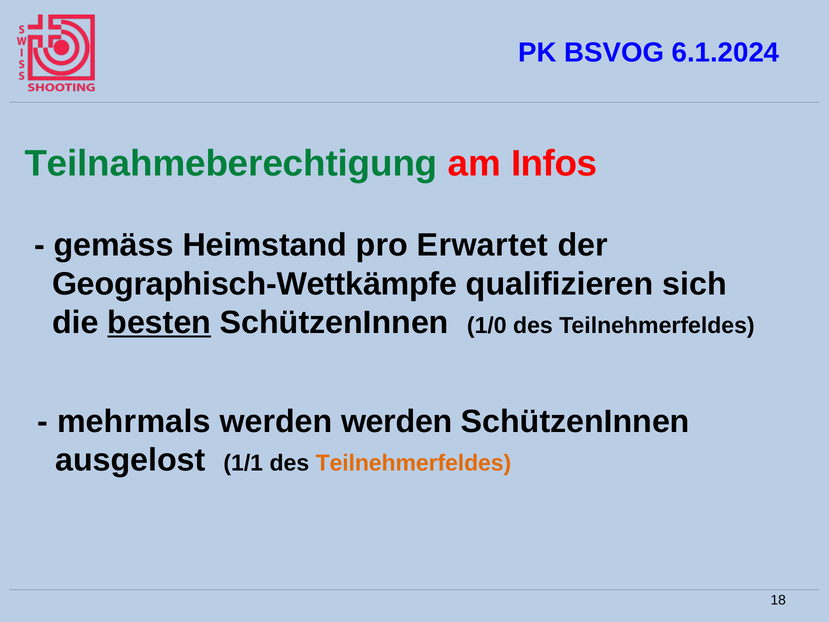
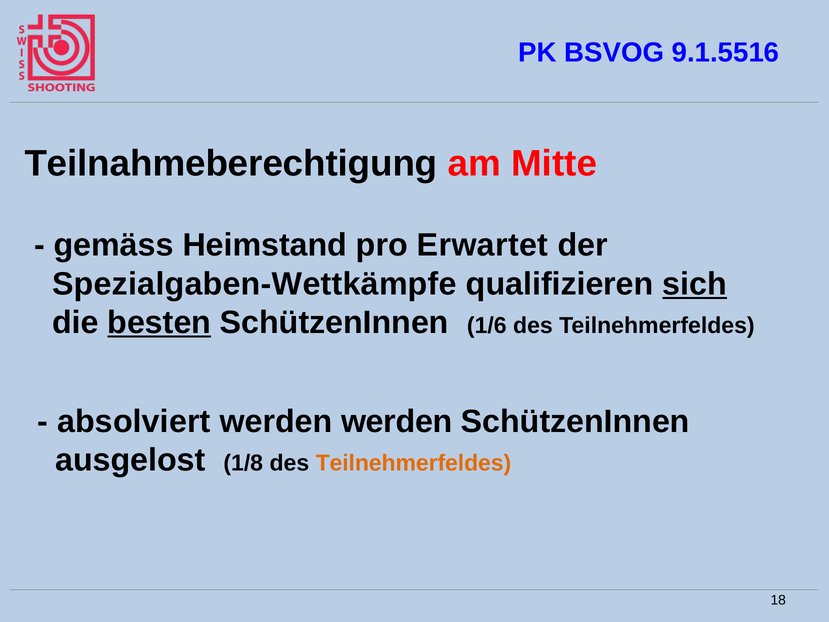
6.1.2024: 6.1.2024 -> 9.1.5516 (726, 53)
Teilnahmeberechtigung colour: green -> black (231, 163)
Infos: Infos -> Mitte (554, 163)
Geographisch-Wettkämpfe: Geographisch-Wettkämpfe -> Spezialgaben-Wettkämpfe (254, 284)
sich underline: none -> present (695, 284)
1/0: 1/0 -> 1/6 (487, 326)
mehrmals: mehrmals -> absolviert (134, 421)
1/1: 1/1 -> 1/8 (243, 463)
